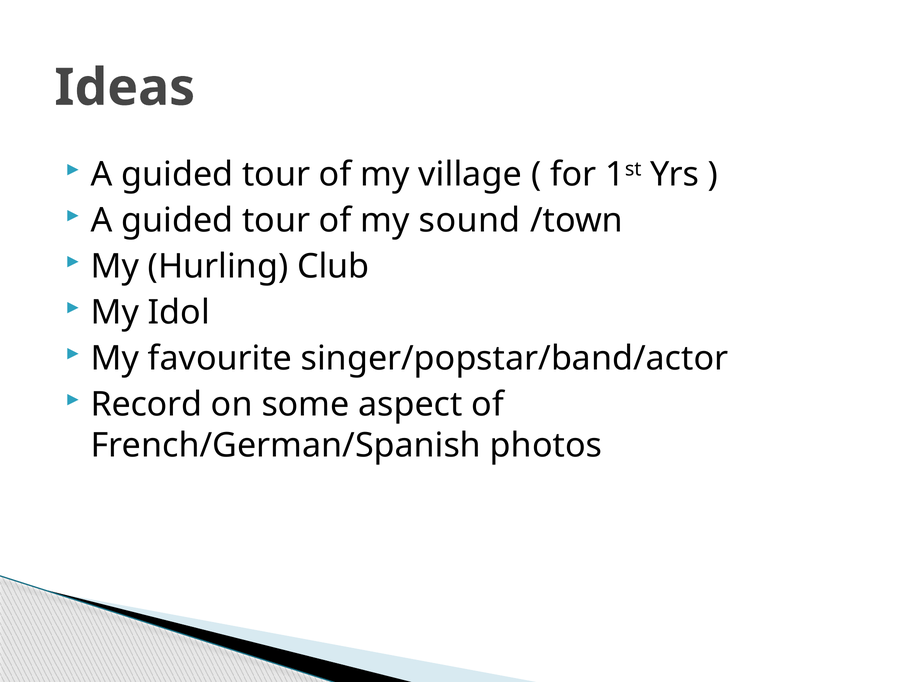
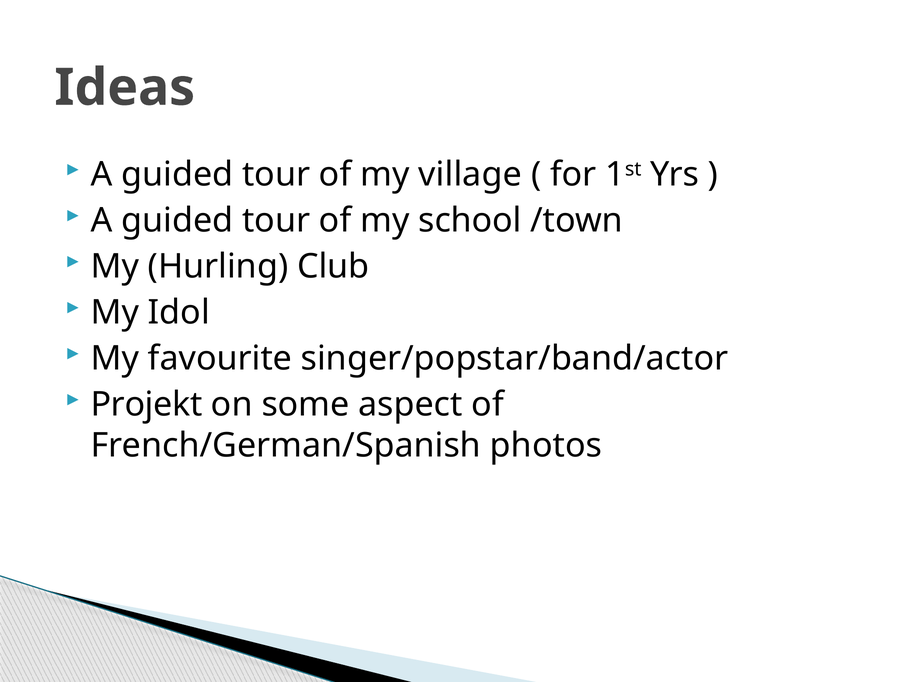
sound: sound -> school (470, 221)
Record: Record -> Projekt (147, 405)
